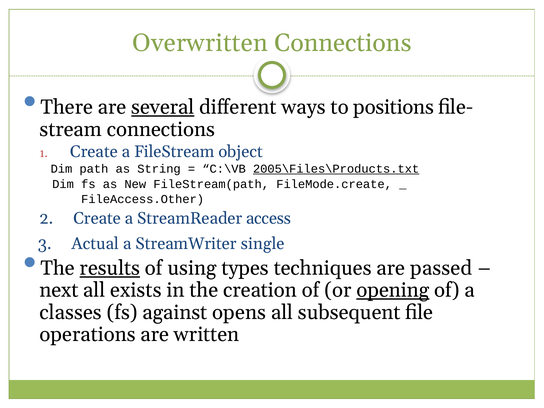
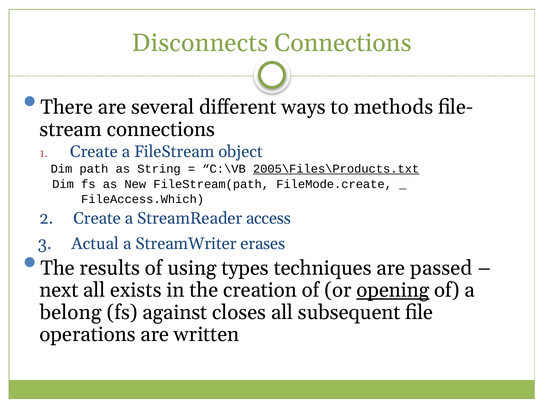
Overwritten: Overwritten -> Disconnects (200, 43)
several underline: present -> none (163, 107)
positions: positions -> methods (393, 107)
FileAccess.Other: FileAccess.Other -> FileAccess.Which (143, 199)
single: single -> erases (263, 244)
results underline: present -> none (110, 268)
classes: classes -> belong (71, 312)
opens: opens -> closes (239, 312)
